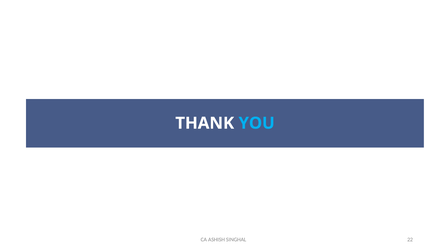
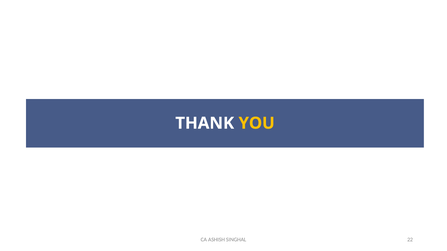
YOU colour: light blue -> yellow (257, 123)
